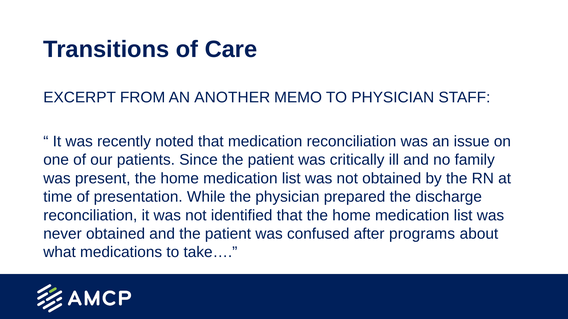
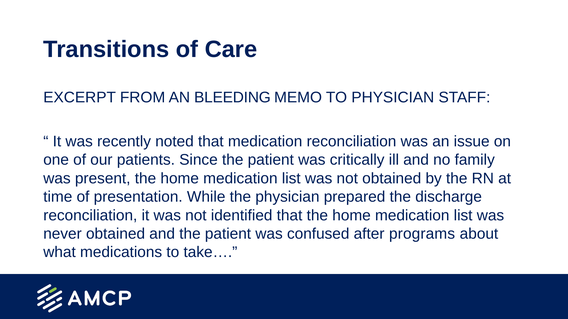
ANOTHER: ANOTHER -> BLEEDING (232, 98)
